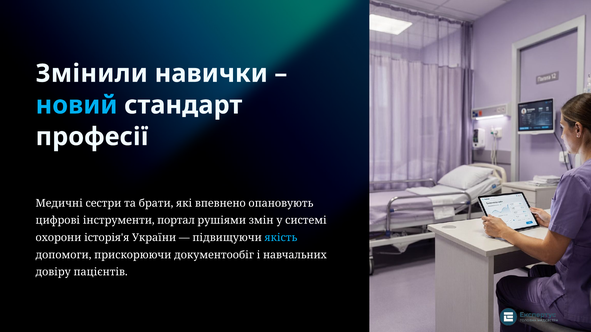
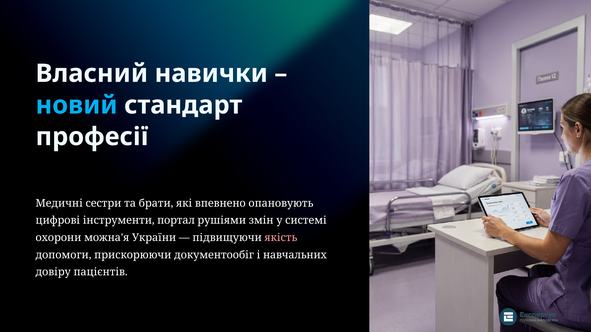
Змінили: Змінили -> Власний (92, 74)
історія'я: історія'я -> можна'я (107, 238)
якість colour: light blue -> pink (281, 238)
